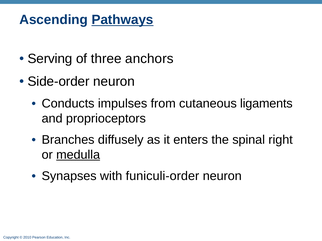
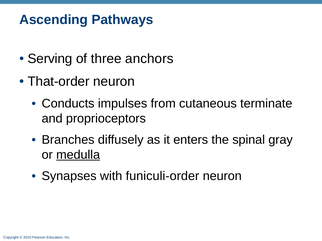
Pathways underline: present -> none (123, 20)
Side-order: Side-order -> That-order (59, 82)
ligaments: ligaments -> terminate (266, 104)
right: right -> gray (281, 140)
